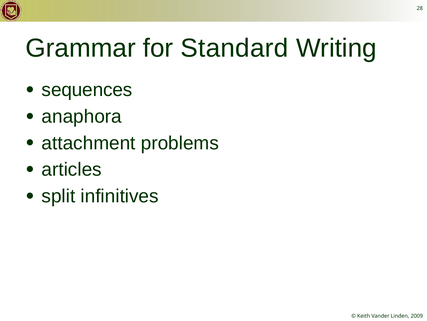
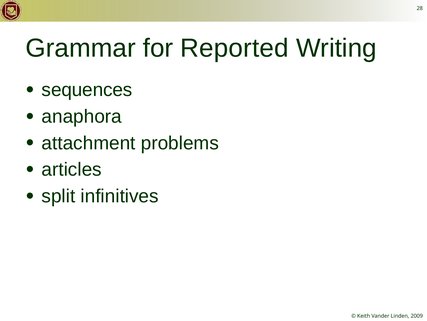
Standard: Standard -> Reported (234, 48)
